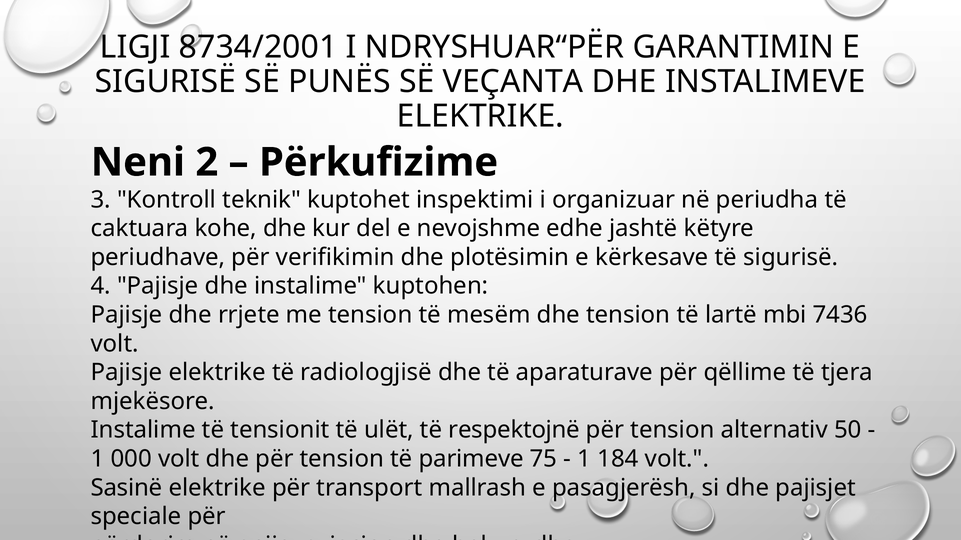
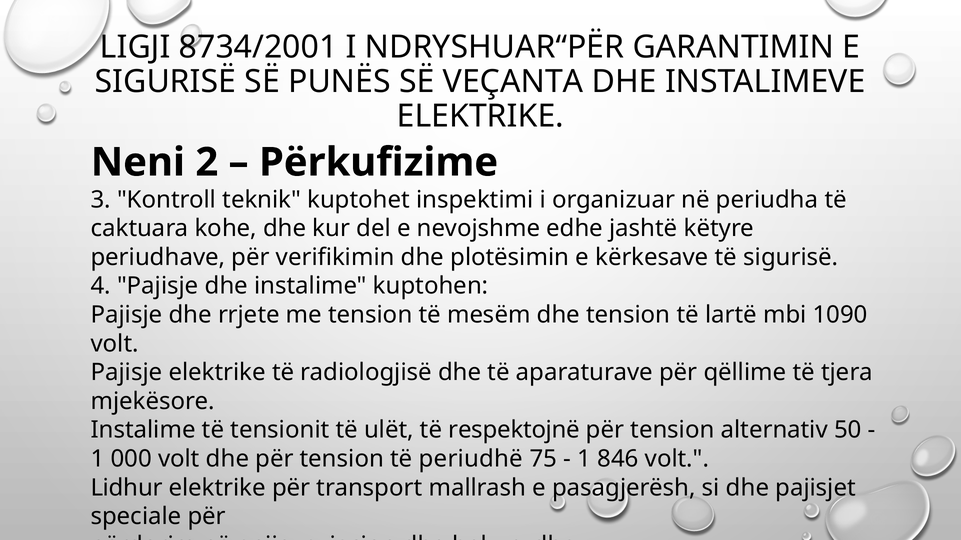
7436: 7436 -> 1090 (840, 315)
parimeve: parimeve -> periudhë (471, 459)
184: 184 -> 846 (618, 459)
Sasinë: Sasinë -> Lidhur (127, 488)
